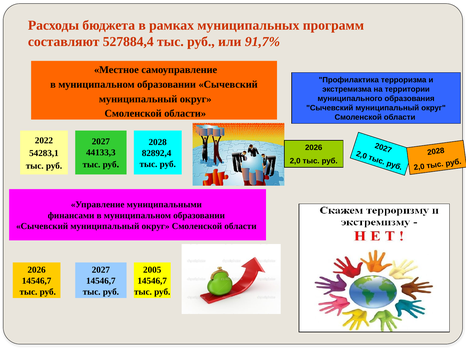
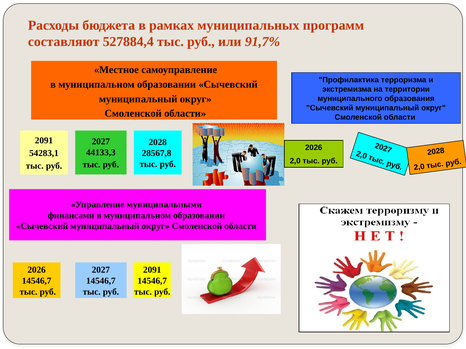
2022: 2022 -> 2091 (44, 141)
82892,4: 82892,4 -> 28567,8 (157, 153)
2005: 2005 -> 2091 (152, 270)
